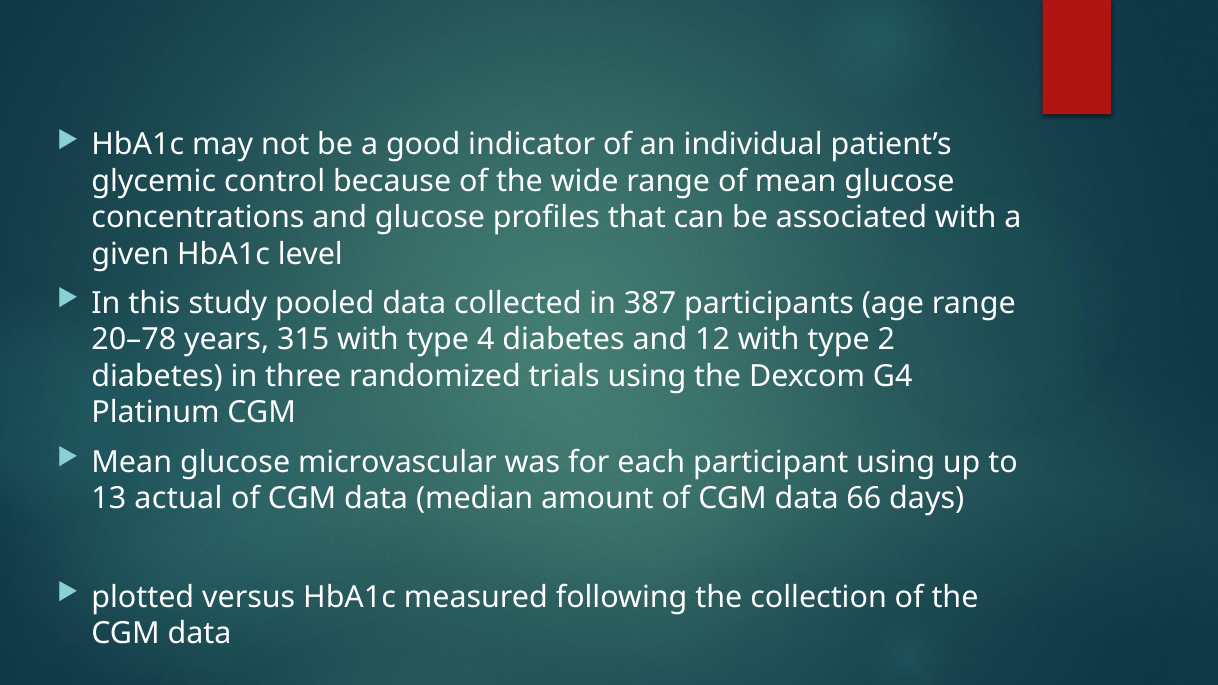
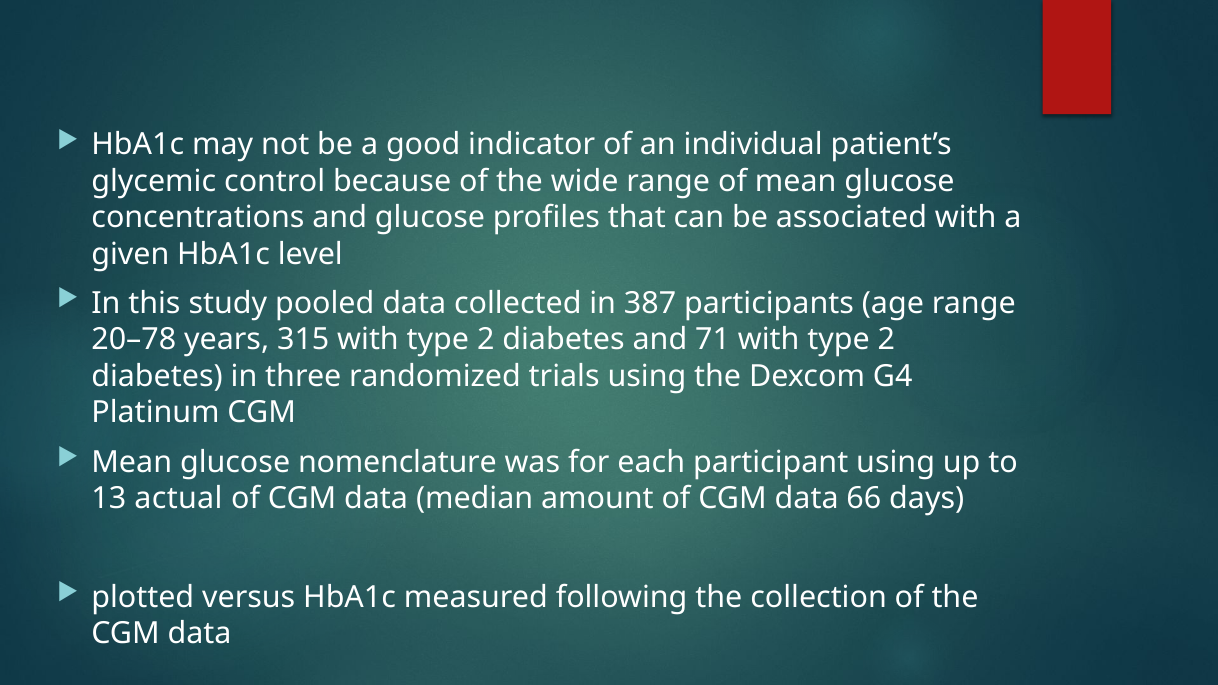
315 with type 4: 4 -> 2 (486, 340)
12: 12 -> 71 (713, 340)
microvascular: microvascular -> nomenclature (397, 462)
